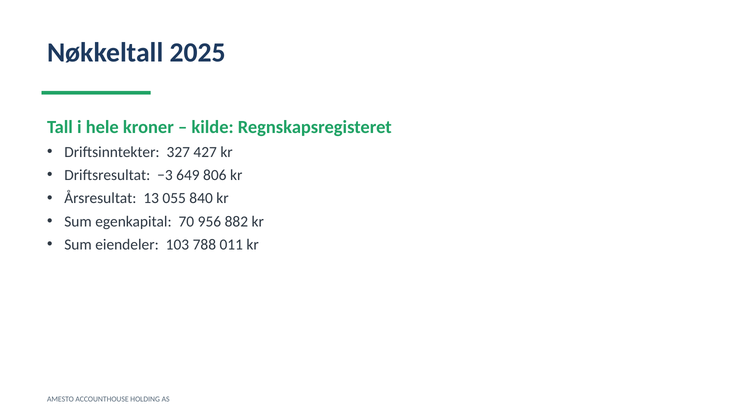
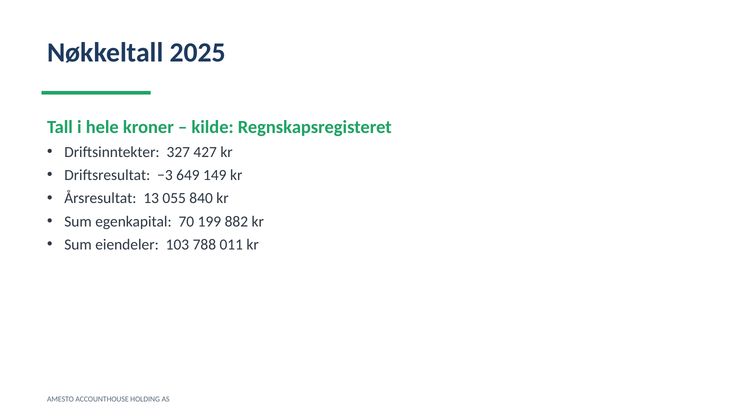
806: 806 -> 149 (215, 175)
956: 956 -> 199 (209, 221)
